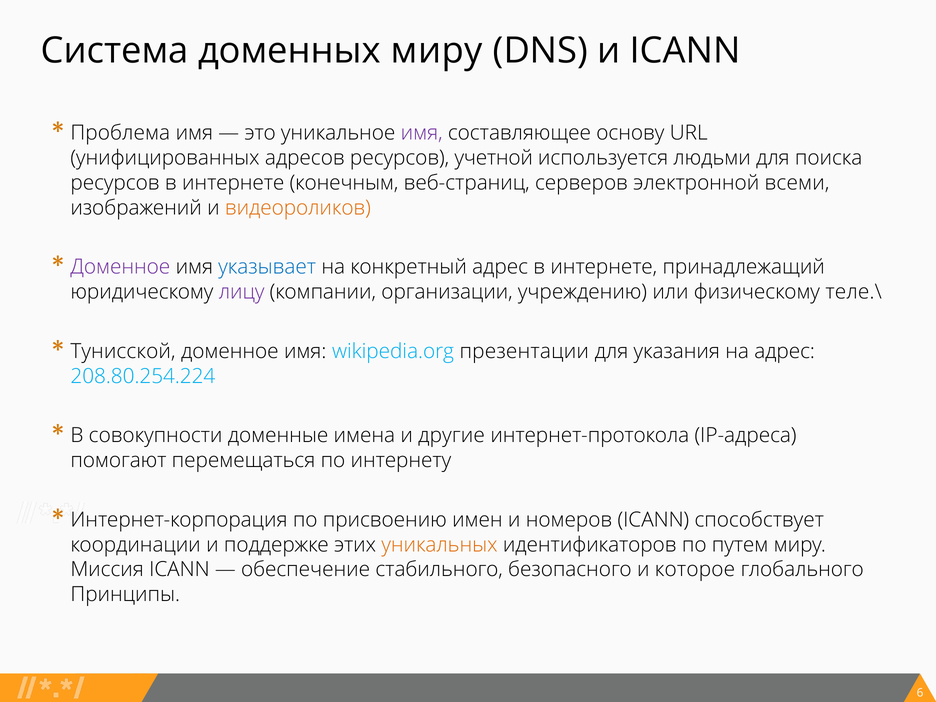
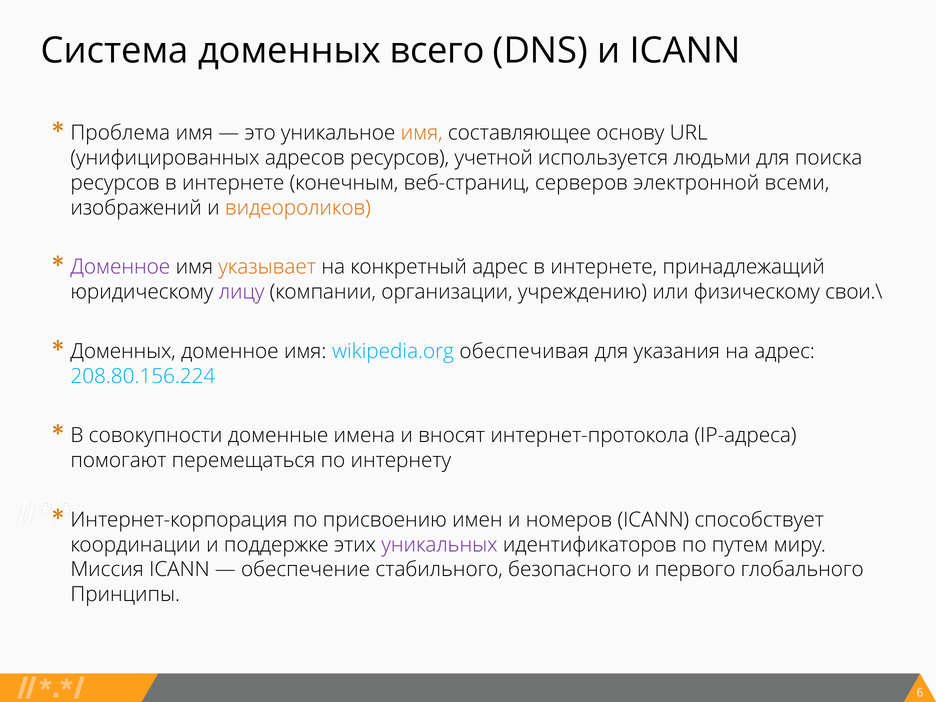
доменных миру: миру -> всего (437, 51)
имя colour: purple -> orange (422, 133)
указывает colour: blue -> orange (267, 267)
теле.\: теле.\ -> свои.\ (854, 292)
Тунисской: Тунисской -> Доменных (123, 351)
презентации: презентации -> обеспечивая (524, 351)
208.80.254.224: 208.80.254.224 -> 208.80.156.224 (143, 376)
другие: другие -> вносят (452, 435)
уникальных colour: orange -> purple (439, 545)
которое: которое -> первого (695, 570)
